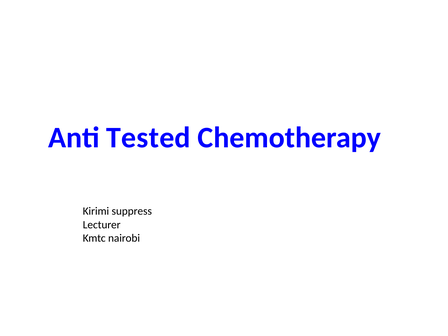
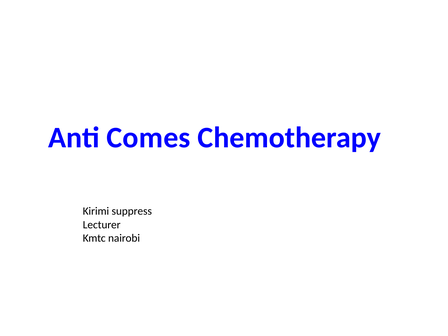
Tested: Tested -> Comes (148, 138)
